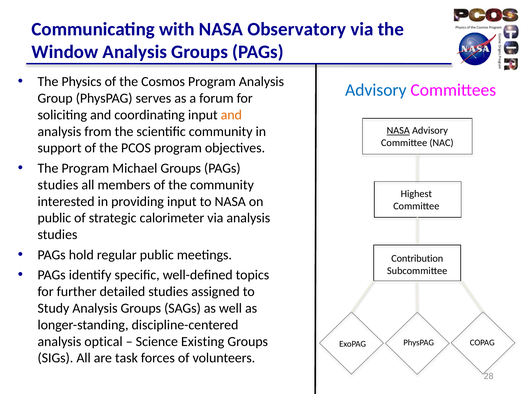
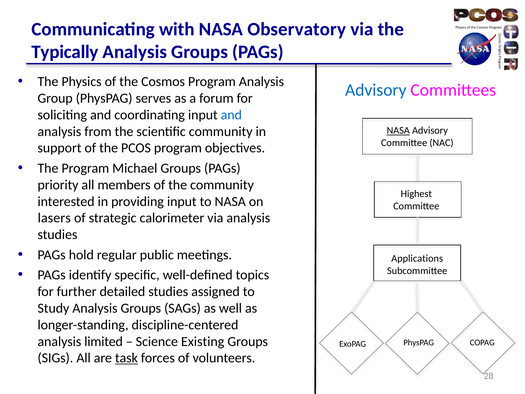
Window: Window -> Typically (65, 52)
and colour: orange -> blue (231, 115)
studies: studies -> priority (58, 185)
public: public -> lasers (54, 218)
Contribution: Contribution -> Applications (417, 258)
optical: optical -> limited (104, 341)
task underline: none -> present (126, 358)
